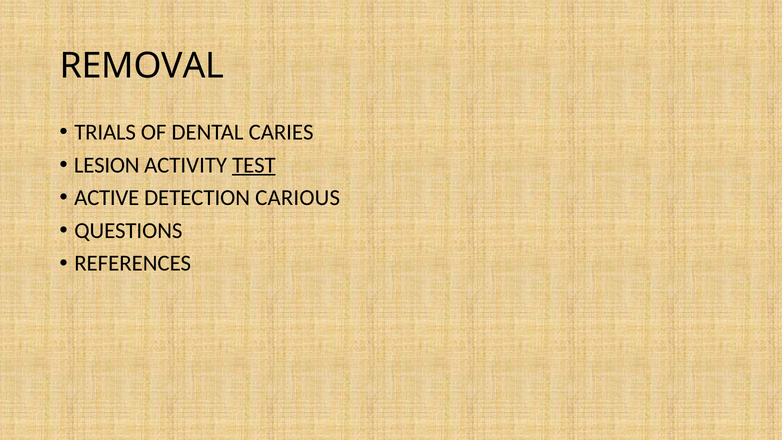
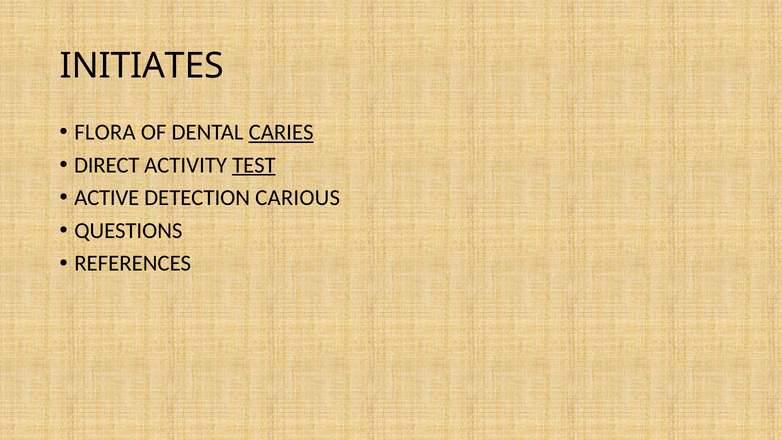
REMOVAL: REMOVAL -> INITIATES (142, 66)
TRIALS: TRIALS -> FLORA (105, 132)
CARIES underline: none -> present (281, 132)
LESION: LESION -> DIRECT (107, 165)
